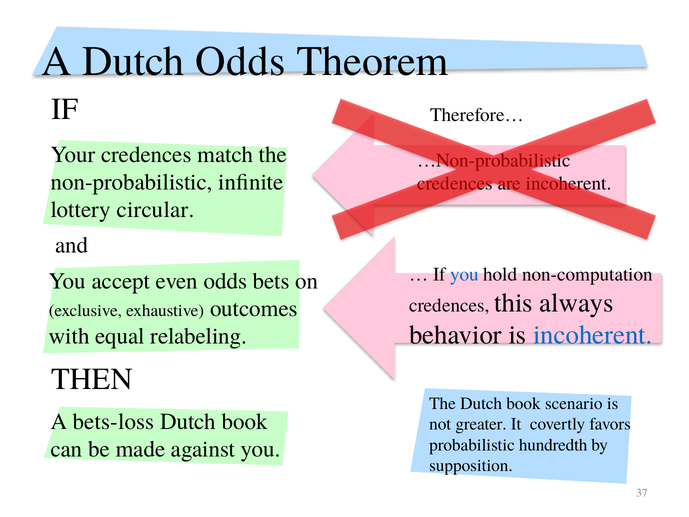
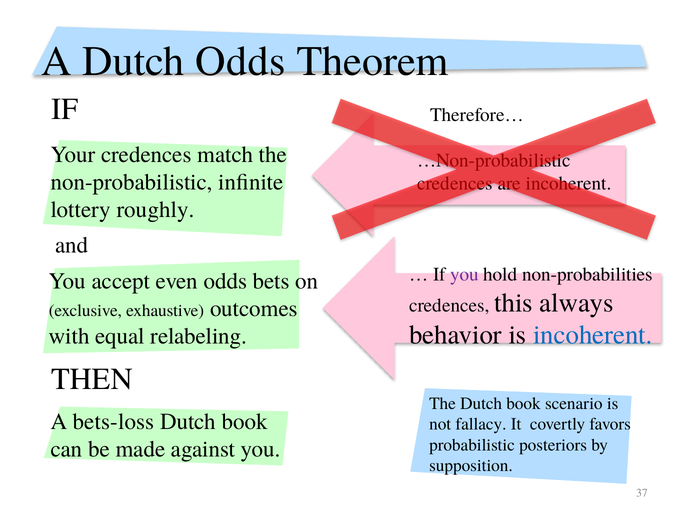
circular: circular -> roughly (156, 210)
you colour: blue -> purple (465, 274)
non-computation: non-computation -> non-probabilities (588, 274)
greater: greater -> fallacy (481, 424)
hundredth: hundredth -> posteriors (553, 445)
